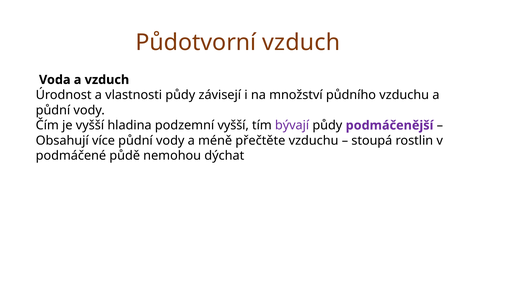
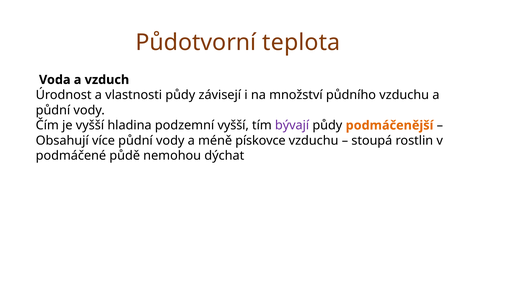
Půdotvorní vzduch: vzduch -> teplota (301, 43)
podmáčenější colour: purple -> orange (390, 125)
přečtěte: přečtěte -> pískovce (260, 141)
